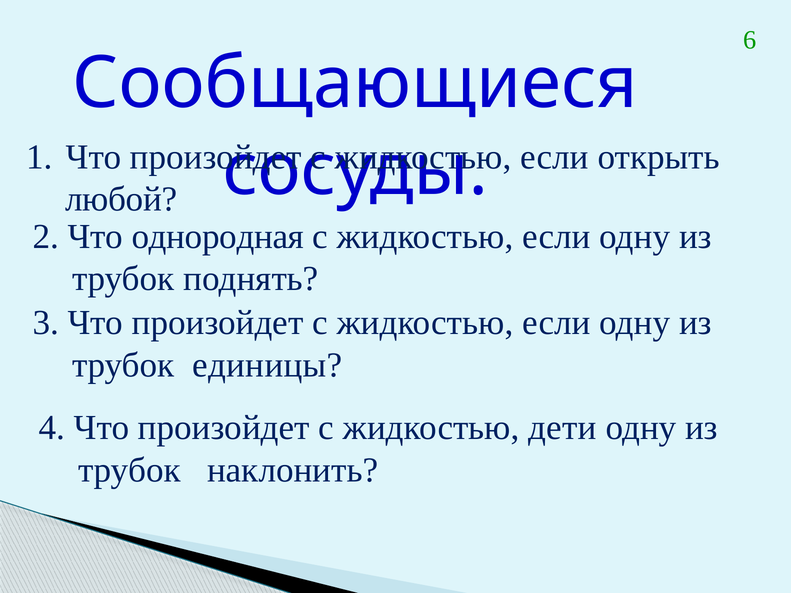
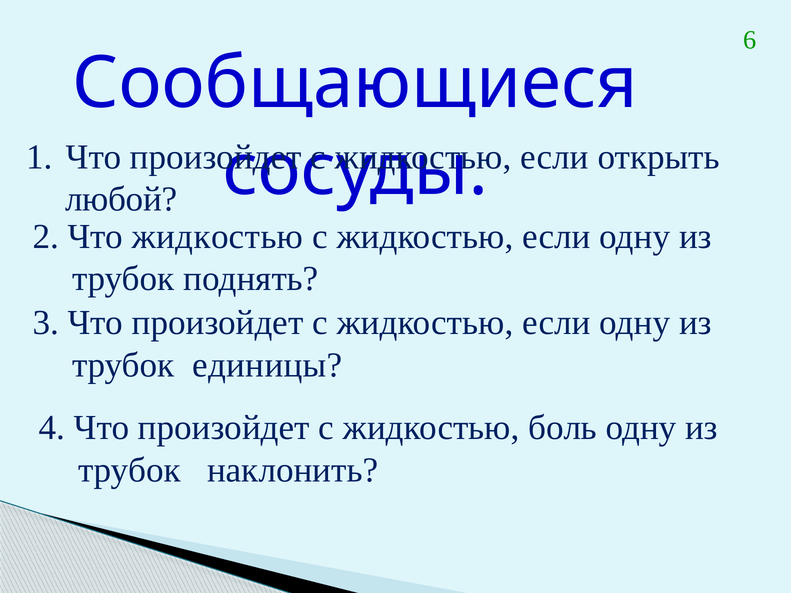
Что однородная: однородная -> жидкостью (217, 237)
дети: дети -> боль (563, 428)
